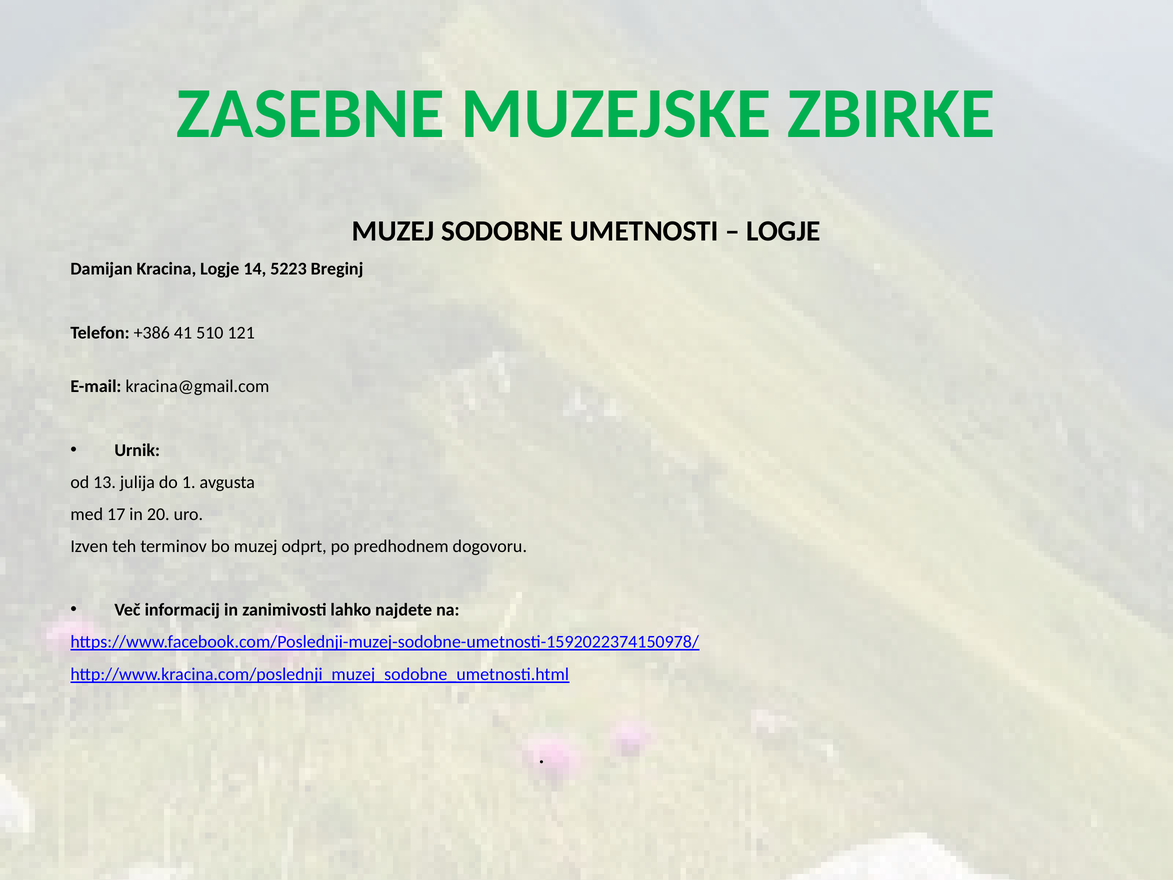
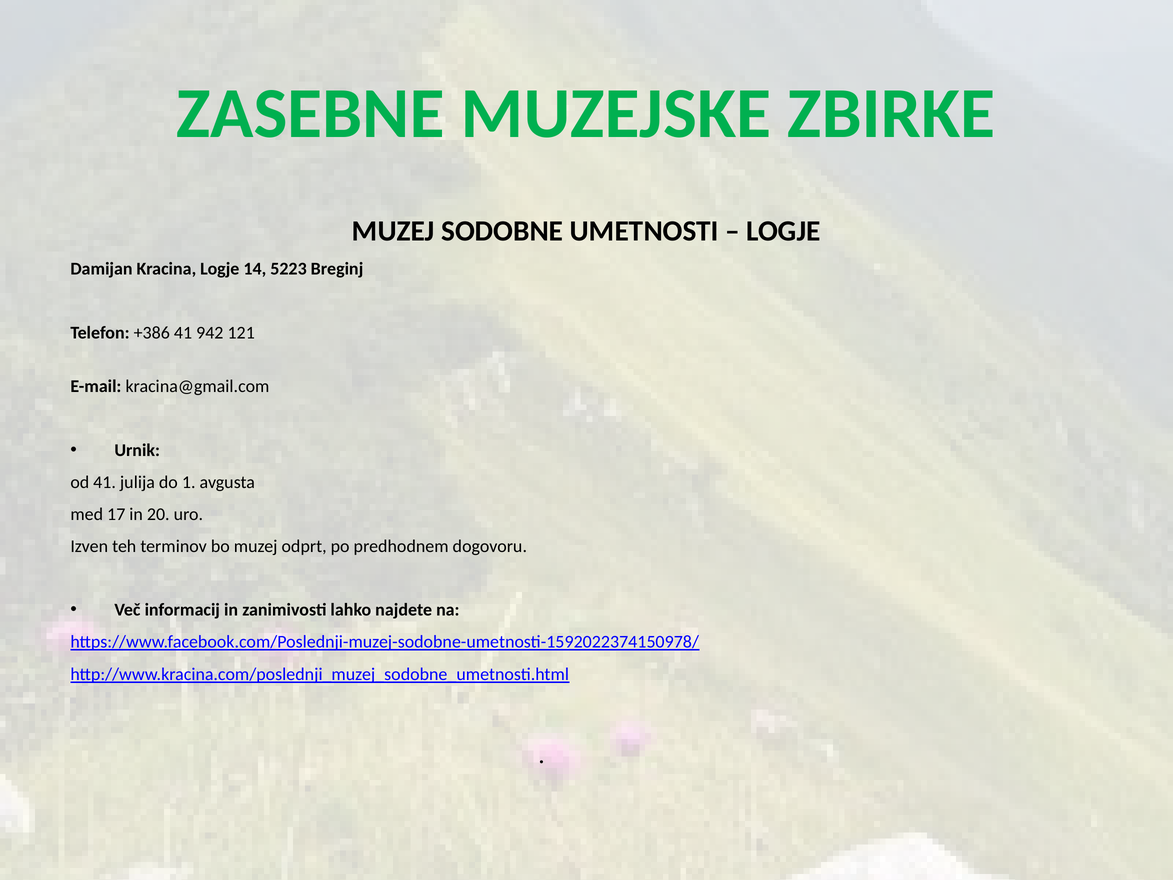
510: 510 -> 942 (210, 333)
od 13: 13 -> 41 (105, 482)
